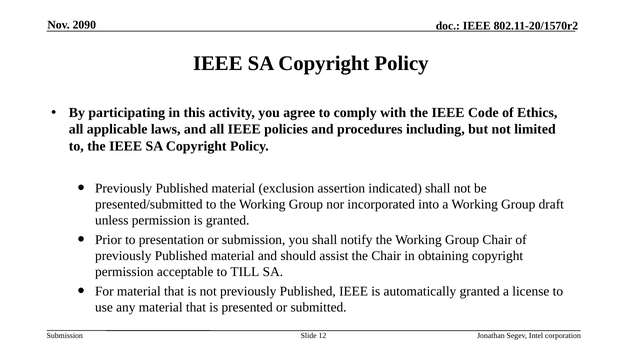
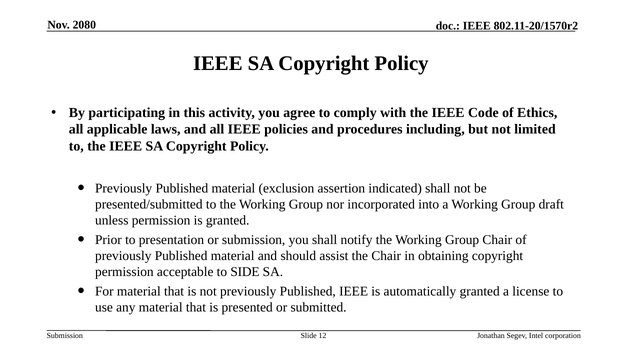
2090: 2090 -> 2080 (84, 25)
TILL: TILL -> SIDE (245, 272)
